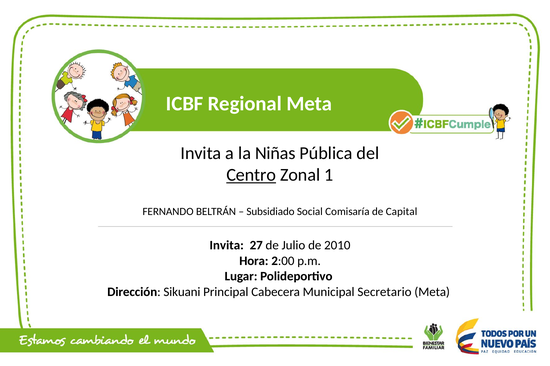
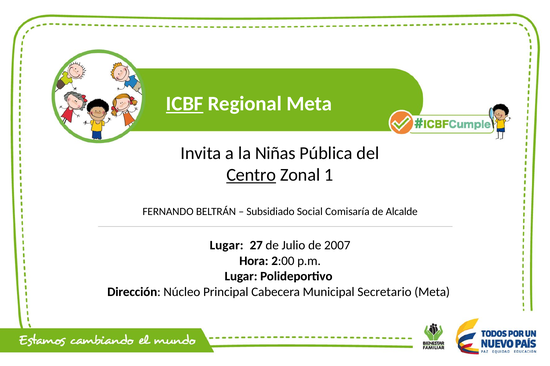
ICBF underline: none -> present (185, 104)
Capital: Capital -> Alcalde (402, 212)
Invita: Invita -> Lugar (227, 246)
2010: 2010 -> 2007 (337, 246)
Sikuani: Sikuani -> Núcleo (182, 292)
